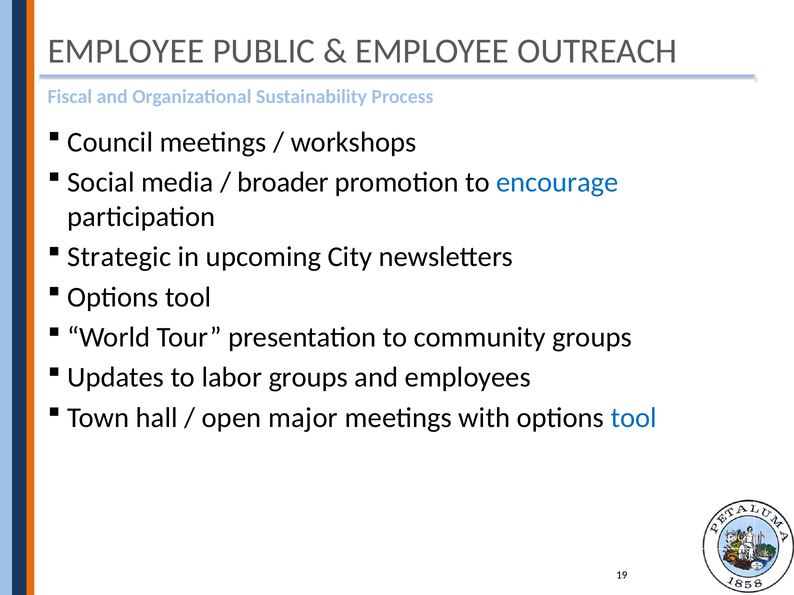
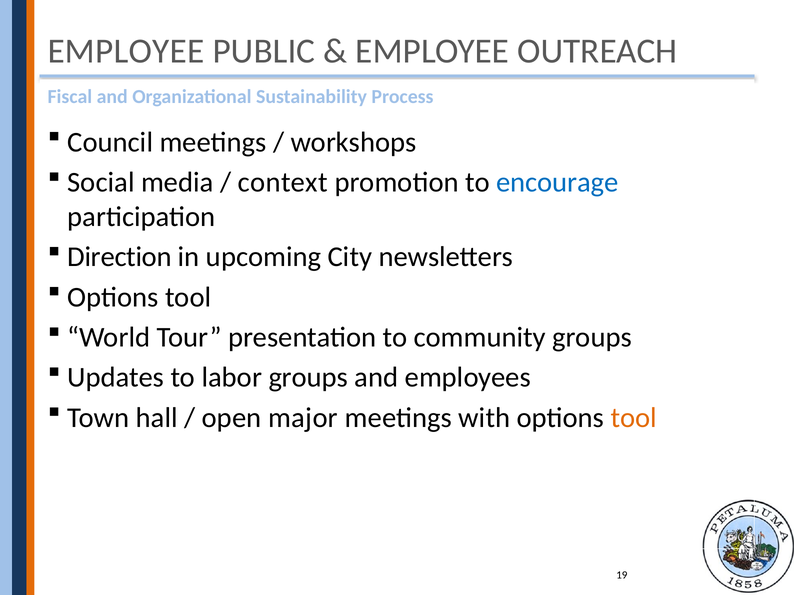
broader: broader -> context (283, 182)
Strategic: Strategic -> Direction (120, 257)
tool colour: blue -> orange (634, 418)
